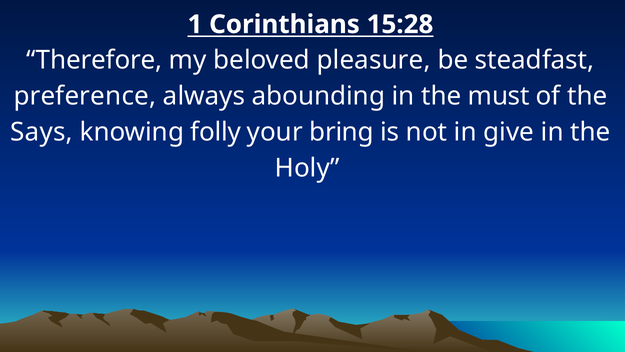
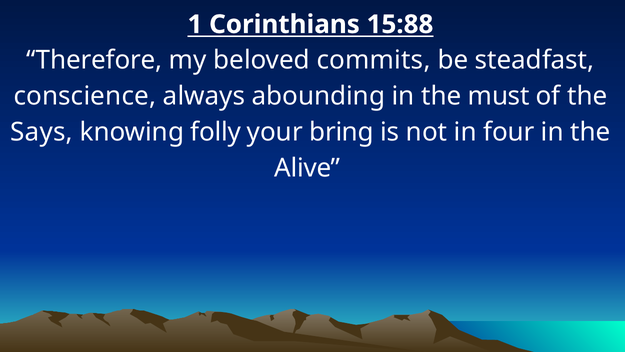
15:28: 15:28 -> 15:88 (400, 24)
pleasure: pleasure -> commits (374, 60)
preference: preference -> conscience (85, 96)
give: give -> four (509, 132)
Holy: Holy -> Alive (307, 168)
